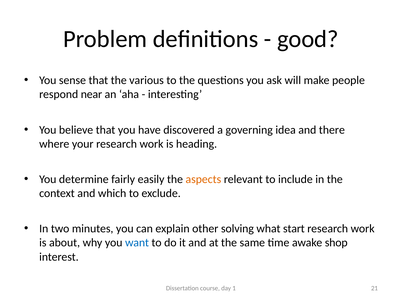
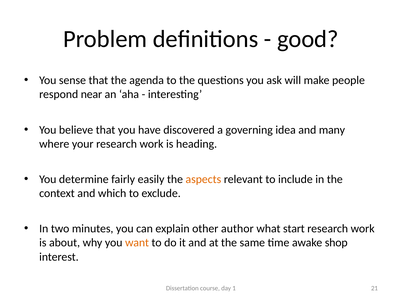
various: various -> agenda (147, 80)
there: there -> many (332, 130)
solving: solving -> author (237, 228)
want colour: blue -> orange (137, 242)
